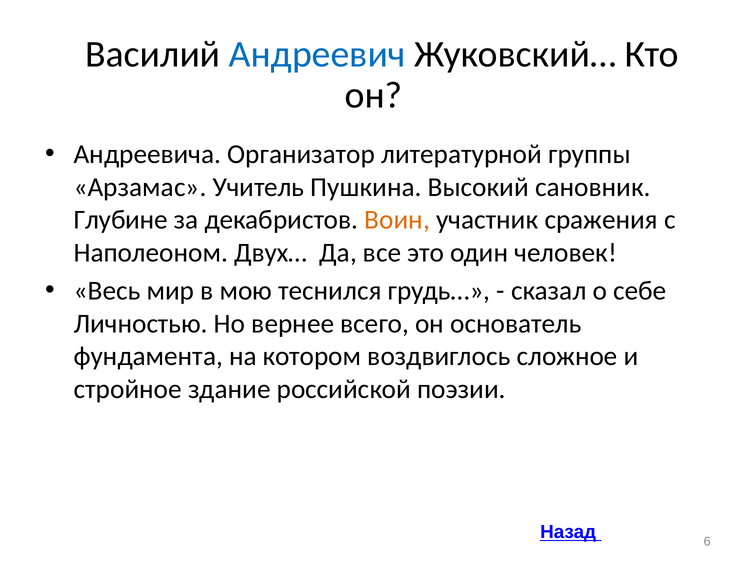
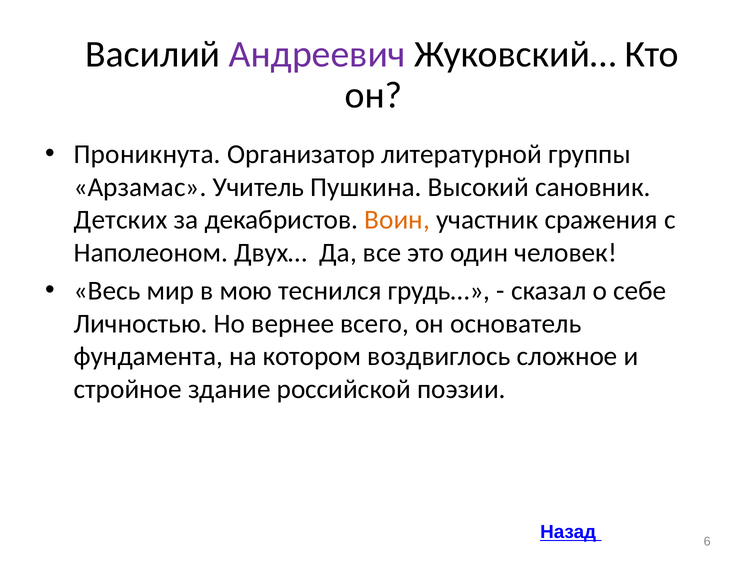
Андреевич colour: blue -> purple (317, 54)
Андреевича: Андреевича -> Проникнута (147, 154)
Глубине: Глубине -> Детских (121, 220)
